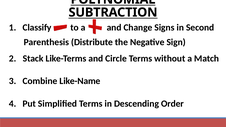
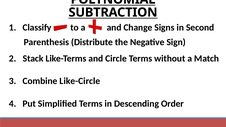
Like-Name: Like-Name -> Like-Circle (80, 81)
